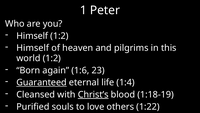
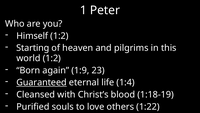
Himself: Himself -> Starting (33, 48)
1:6: 1:6 -> 1:9 (80, 70)
Christ’s underline: present -> none (93, 94)
